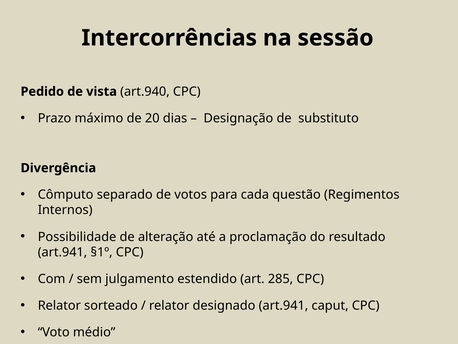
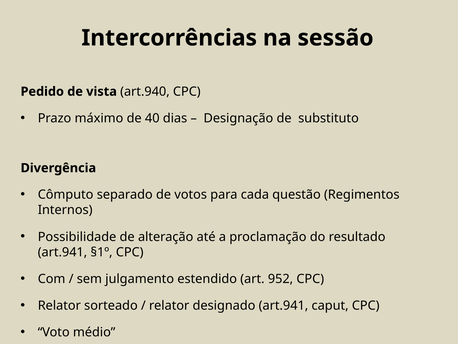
20: 20 -> 40 (152, 118)
285: 285 -> 952 (280, 278)
